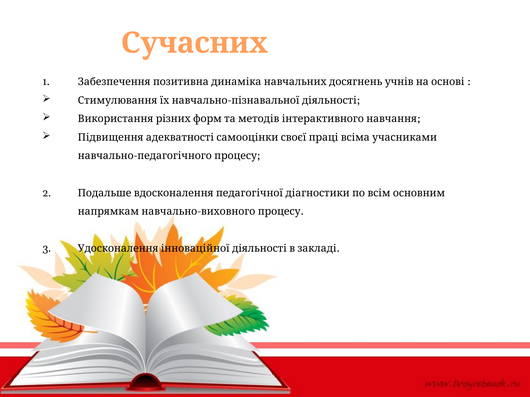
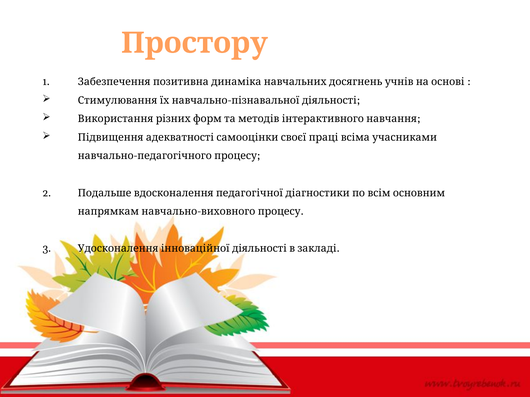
Сучасних: Сучасних -> Простору (195, 43)
